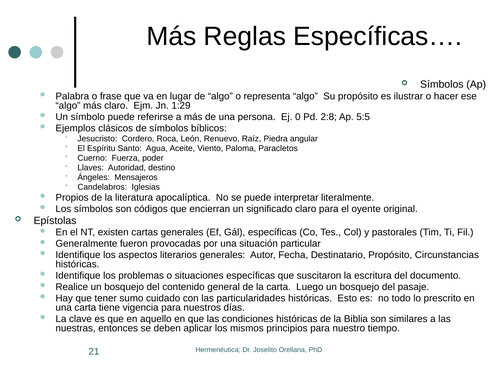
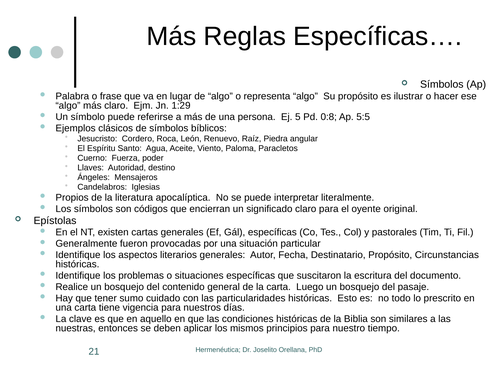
0: 0 -> 5 (298, 117)
2:8: 2:8 -> 0:8 (329, 117)
